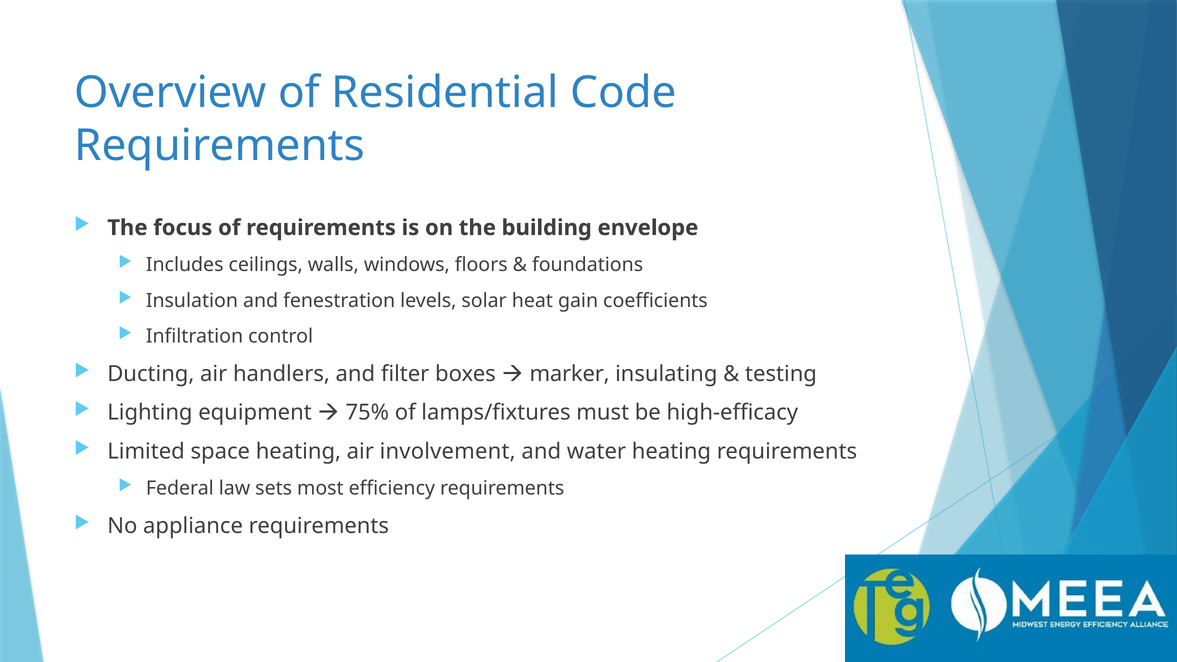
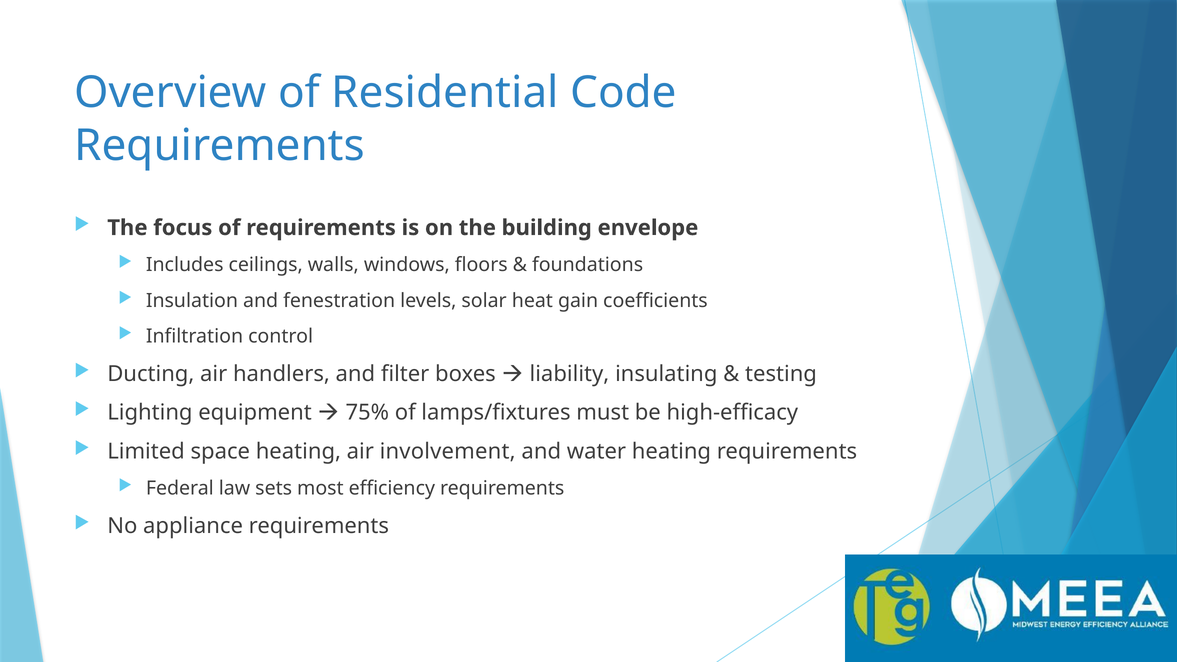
marker: marker -> liability (569, 374)
